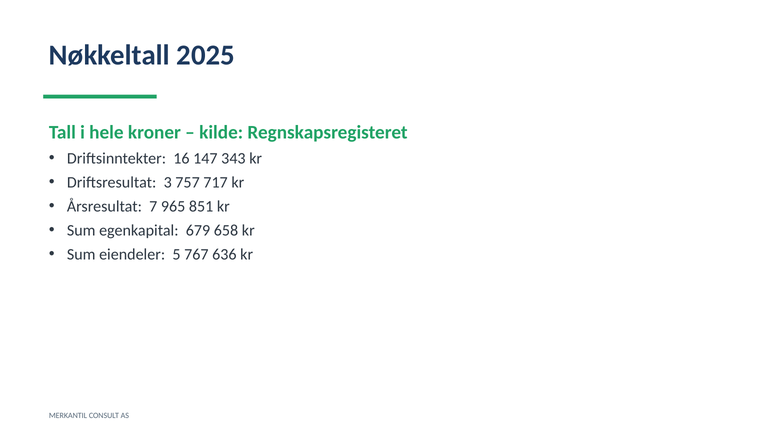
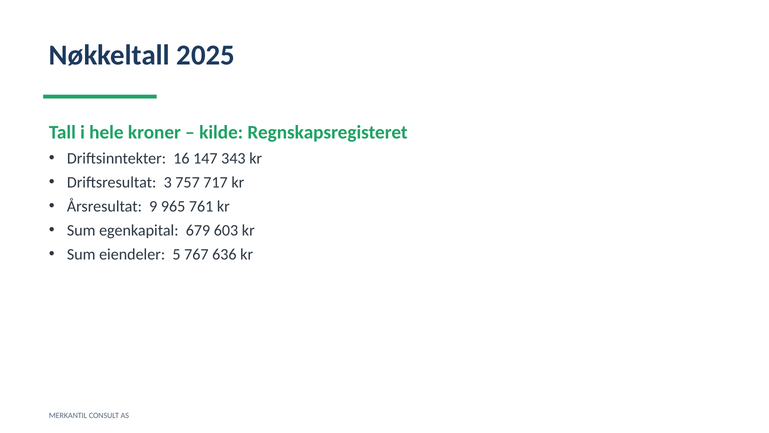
7: 7 -> 9 (153, 206)
851: 851 -> 761 (201, 206)
658: 658 -> 603 (226, 230)
